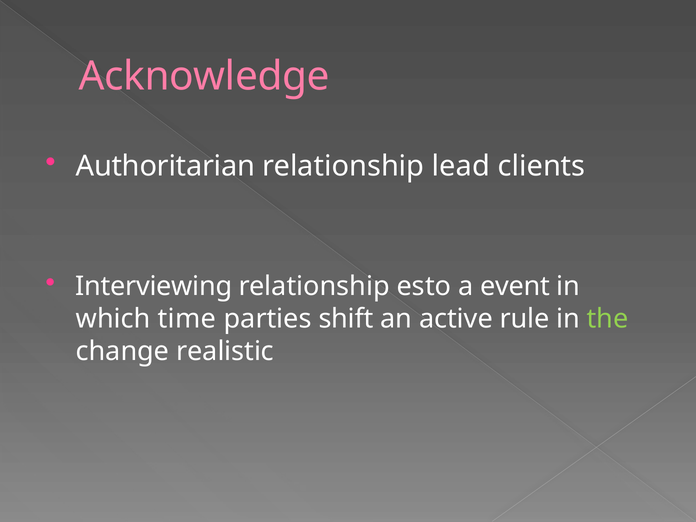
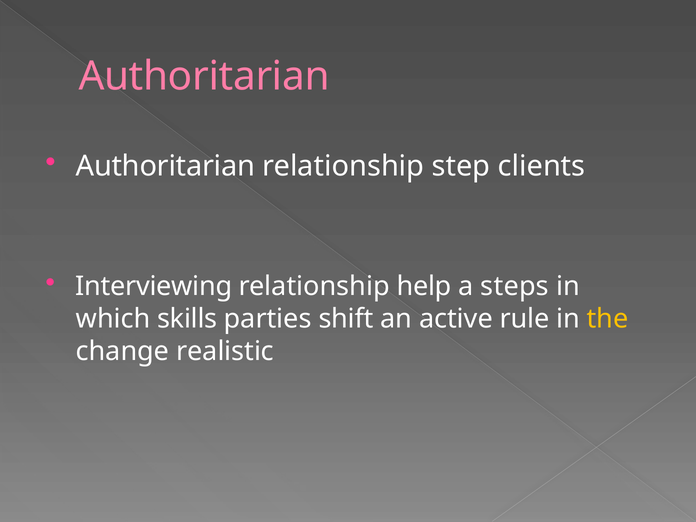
Acknowledge: Acknowledge -> Authoritarian (204, 76)
lead: lead -> step (461, 166)
esto: esto -> help (424, 286)
event: event -> steps (515, 286)
time: time -> skills (187, 319)
the colour: light green -> yellow (608, 319)
